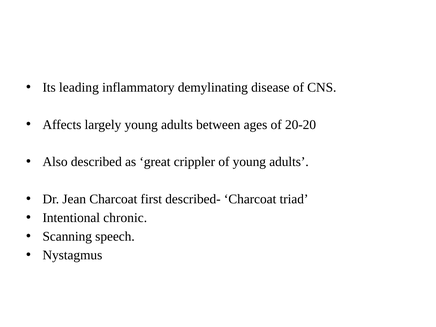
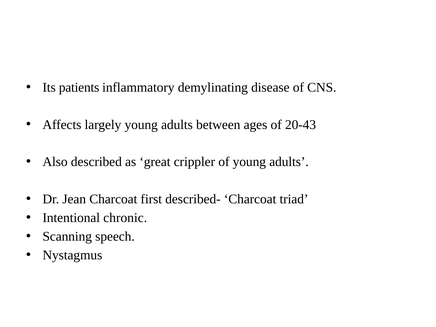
leading: leading -> patients (79, 87)
20-20: 20-20 -> 20-43 (301, 125)
